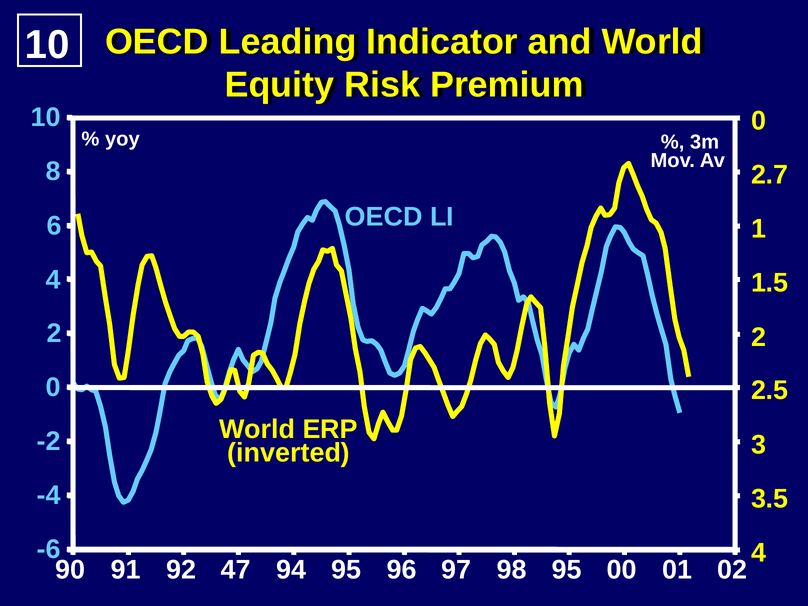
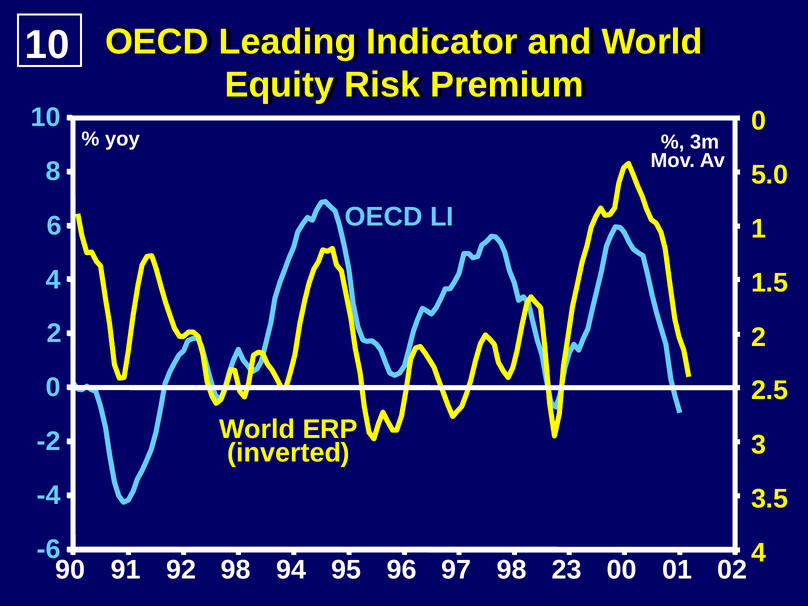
2.7: 2.7 -> 5.0 (770, 175)
92 47: 47 -> 98 (236, 570)
98 95: 95 -> 23 (567, 570)
